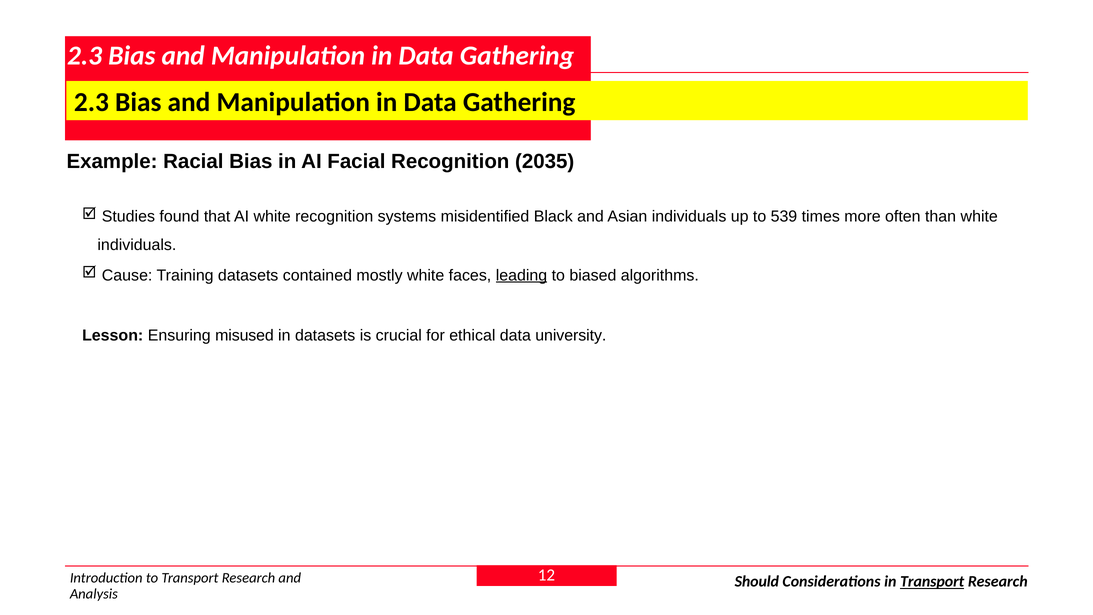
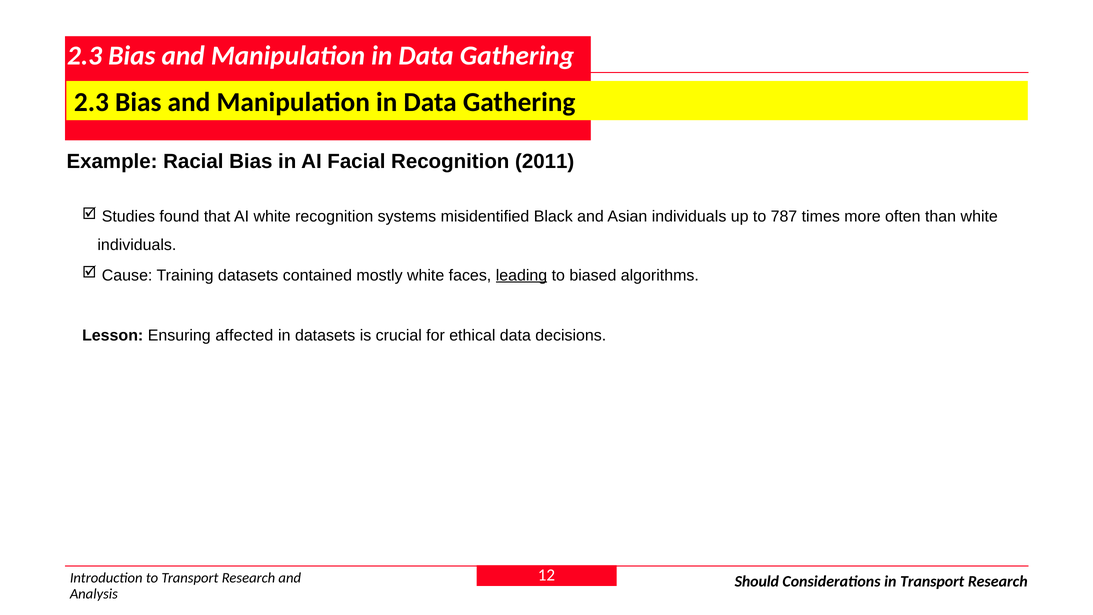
2035: 2035 -> 2011 (545, 162)
539: 539 -> 787 (784, 216)
misused: misused -> affected (244, 336)
university: university -> decisions (571, 336)
Transport underline: present -> none (932, 581)
